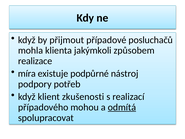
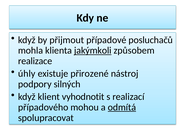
jakýmkoli underline: none -> present (93, 50)
míra: míra -> úhly (27, 73)
podpůrné: podpůrné -> přirozené (90, 73)
potřeb: potřeb -> silných (67, 84)
zkušenosti: zkušenosti -> vyhodnotit (83, 97)
